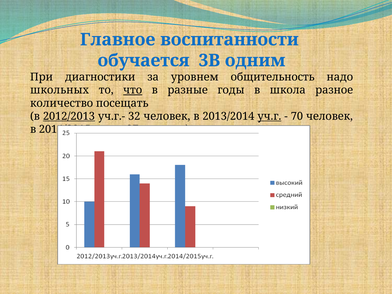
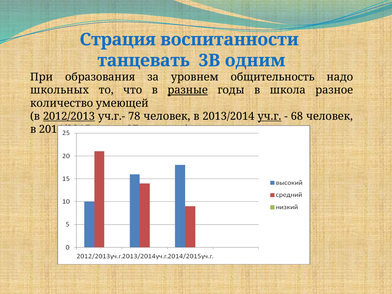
Главное: Главное -> Страция (118, 40)
обучается: обучается -> танцевать (144, 61)
диагностики: диагностики -> образования (100, 77)
что underline: present -> none (133, 90)
разные underline: none -> present (188, 90)
посещать: посещать -> умеющей (122, 103)
32: 32 -> 78 (134, 116)
70: 70 -> 68 (297, 116)
